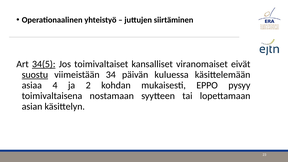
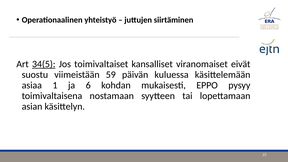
suostu underline: present -> none (35, 75)
34: 34 -> 59 (111, 75)
4: 4 -> 1 (55, 85)
2: 2 -> 6 (88, 85)
